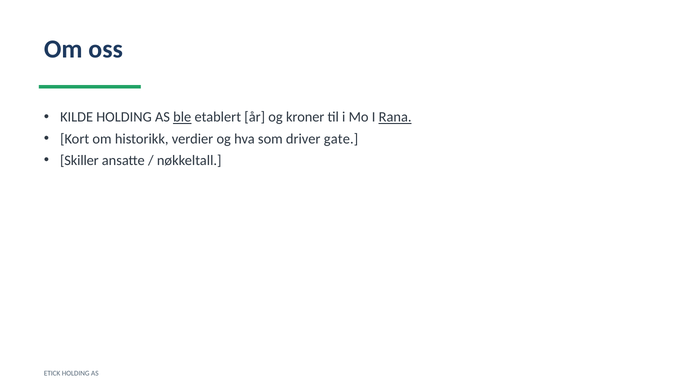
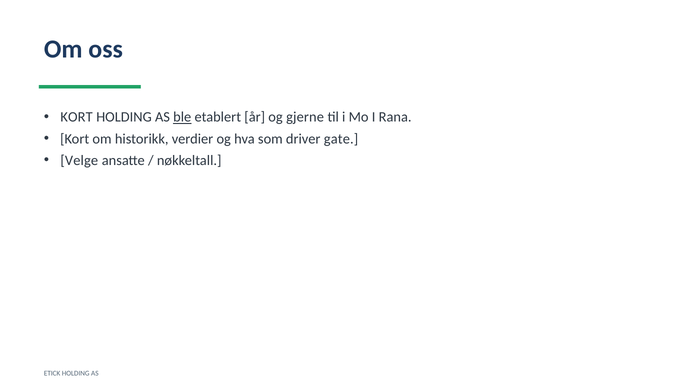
KILDE: KILDE -> KORT (77, 117)
kroner: kroner -> gjerne (305, 117)
Rana underline: present -> none (395, 117)
Skiller: Skiller -> Velge (79, 160)
